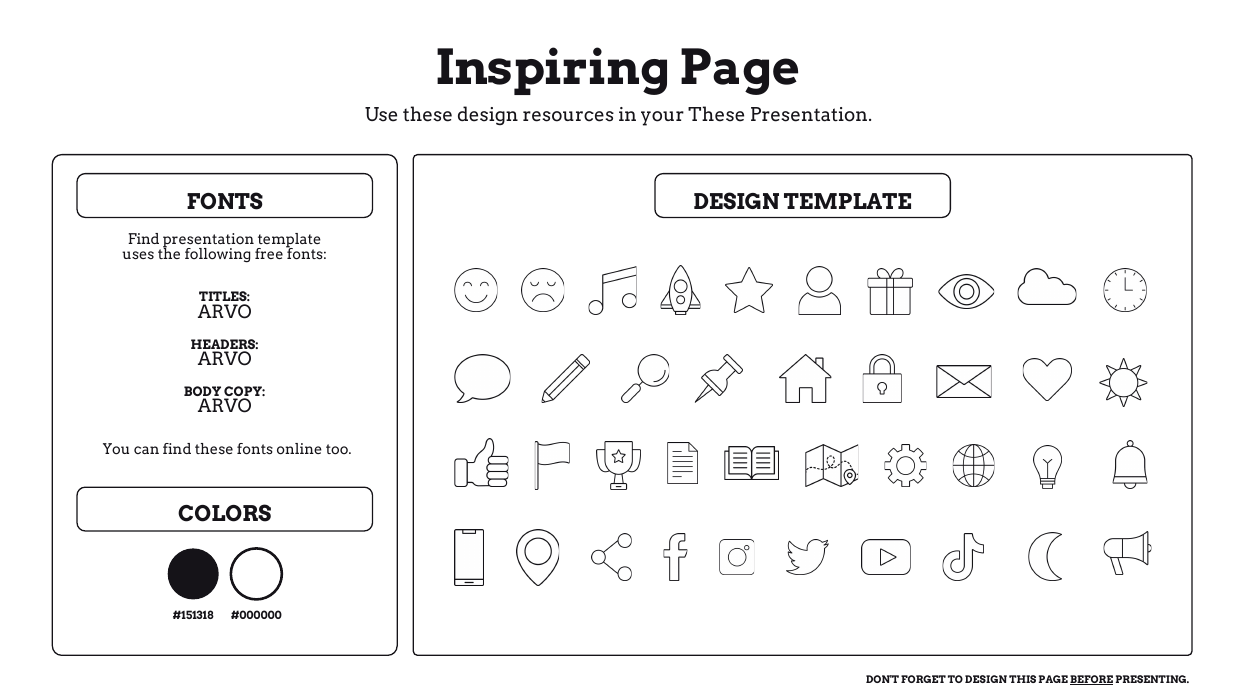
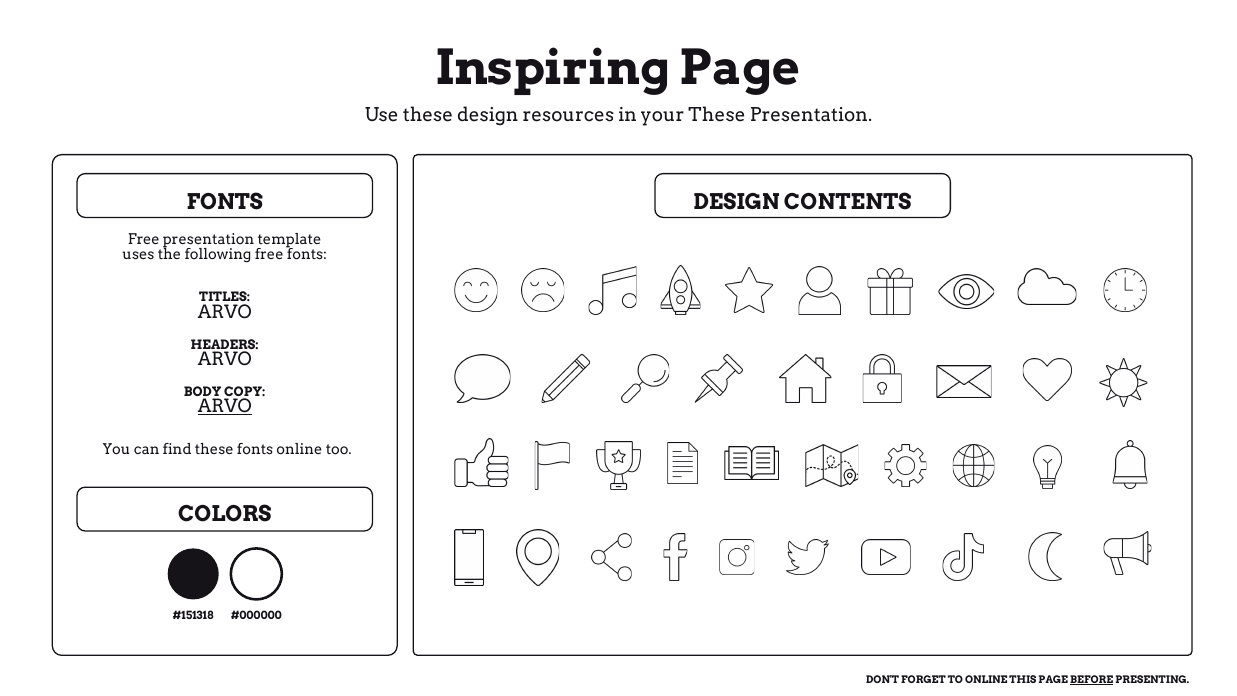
DESIGN TEMPLATE: TEMPLATE -> CONTENTS (848, 203)
Find: Find -> Free (144, 240)
ARVO underline: none -> present (225, 406)
TO DESIGN: DESIGN -> ONLINE (986, 680)
